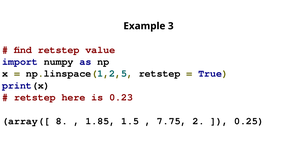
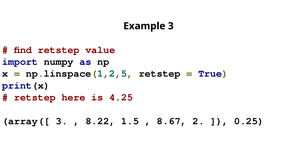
0.23: 0.23 -> 4.25 (121, 97)
array([ 8: 8 -> 3 (62, 121)
1.85: 1.85 -> 8.22 (100, 121)
7.75: 7.75 -> 8.67 (172, 121)
